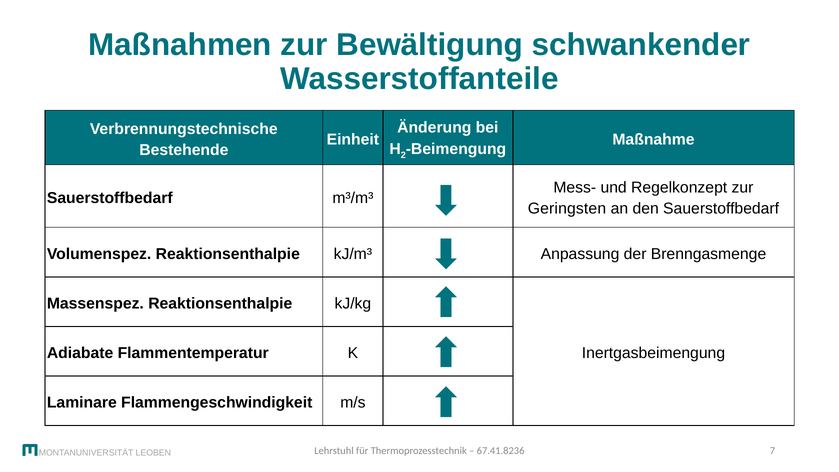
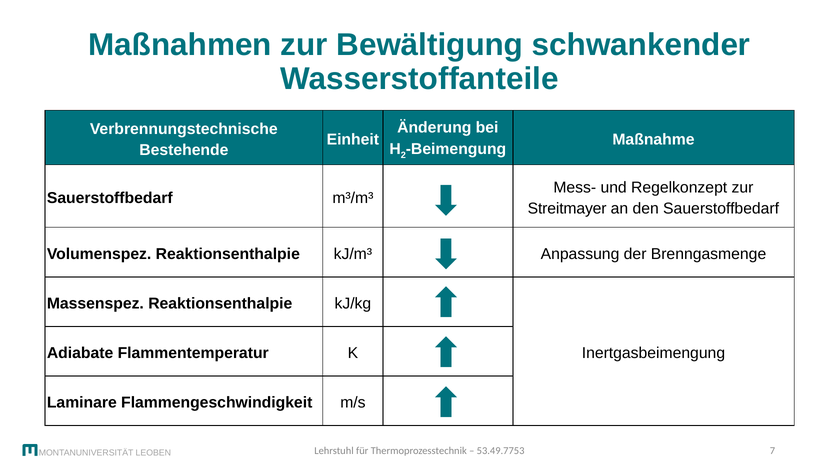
Geringsten: Geringsten -> Streitmayer (567, 209)
67.41.8236: 67.41.8236 -> 53.49.7753 (501, 451)
